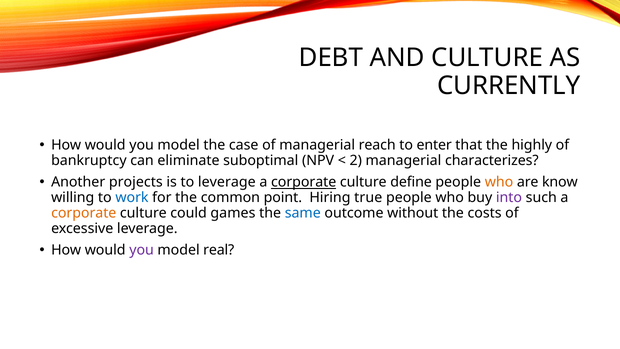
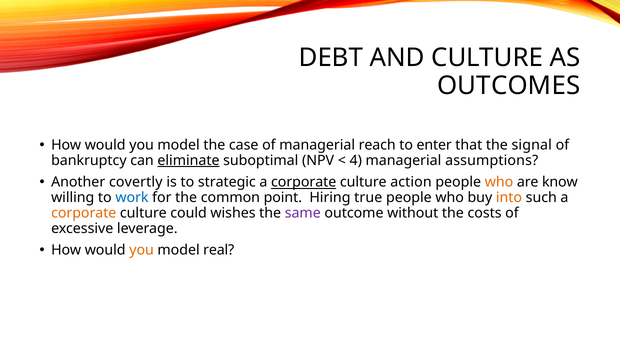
CURRENTLY: CURRENTLY -> OUTCOMES (509, 86)
highly: highly -> signal (532, 145)
eliminate underline: none -> present (189, 160)
2: 2 -> 4 (356, 160)
characterizes: characterizes -> assumptions (492, 160)
projects: projects -> covertly (136, 182)
to leverage: leverage -> strategic (227, 182)
define: define -> action (411, 182)
into colour: purple -> orange (509, 197)
games: games -> wishes (233, 213)
same colour: blue -> purple (303, 213)
you colour: purple -> orange (142, 250)
